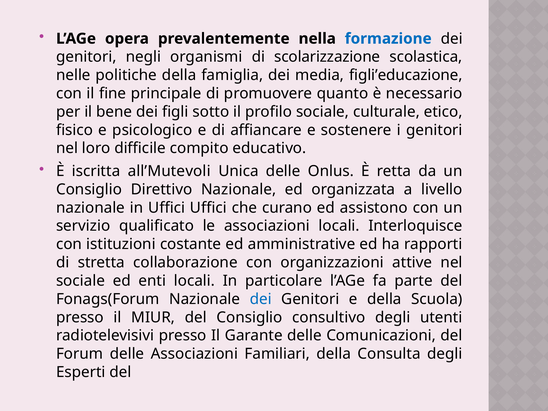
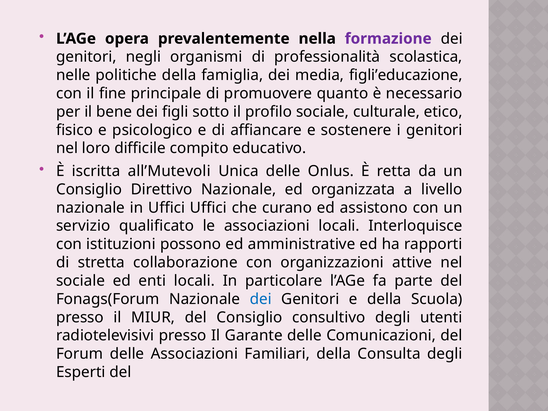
formazione colour: blue -> purple (388, 39)
scolarizzazione: scolarizzazione -> professionalità (327, 57)
costante: costante -> possono (191, 244)
